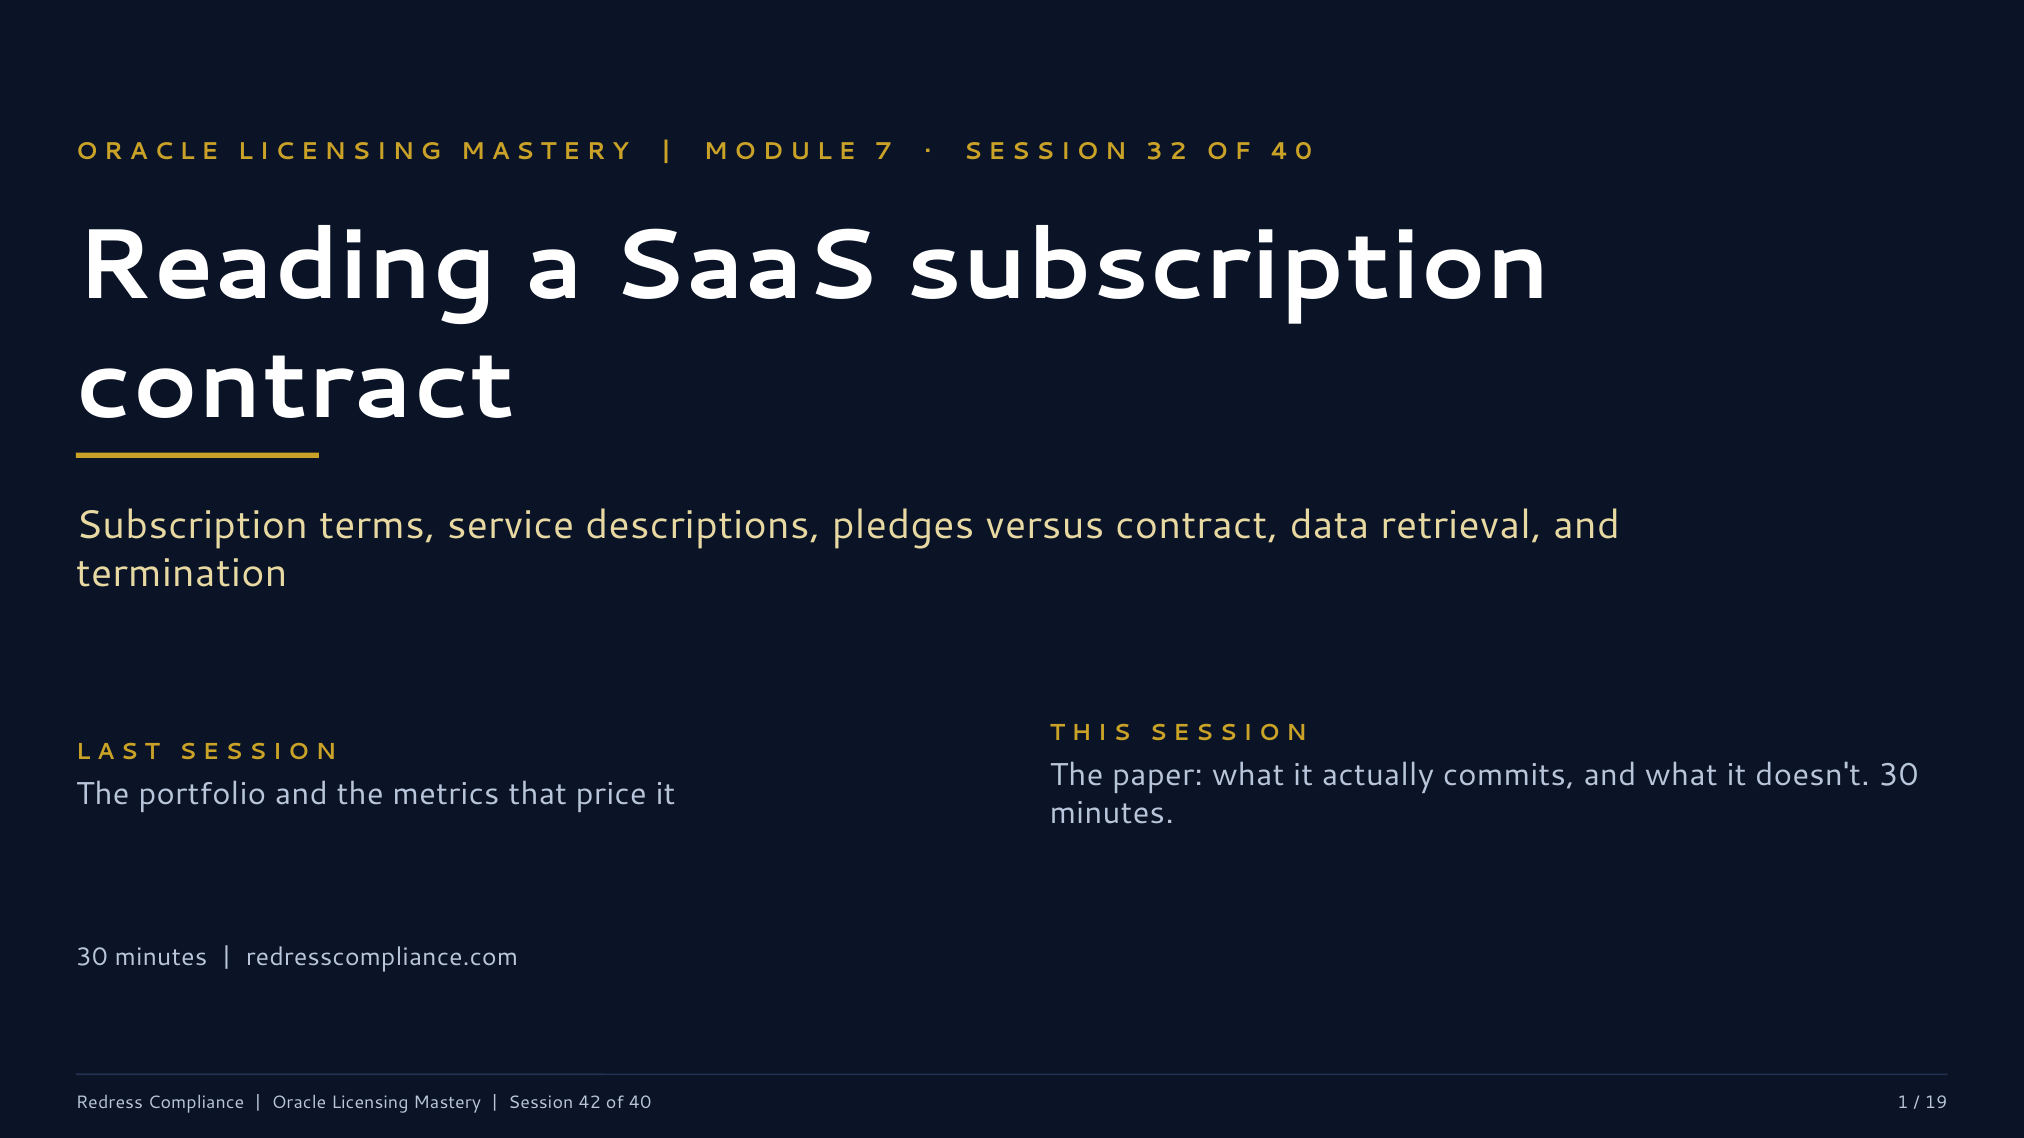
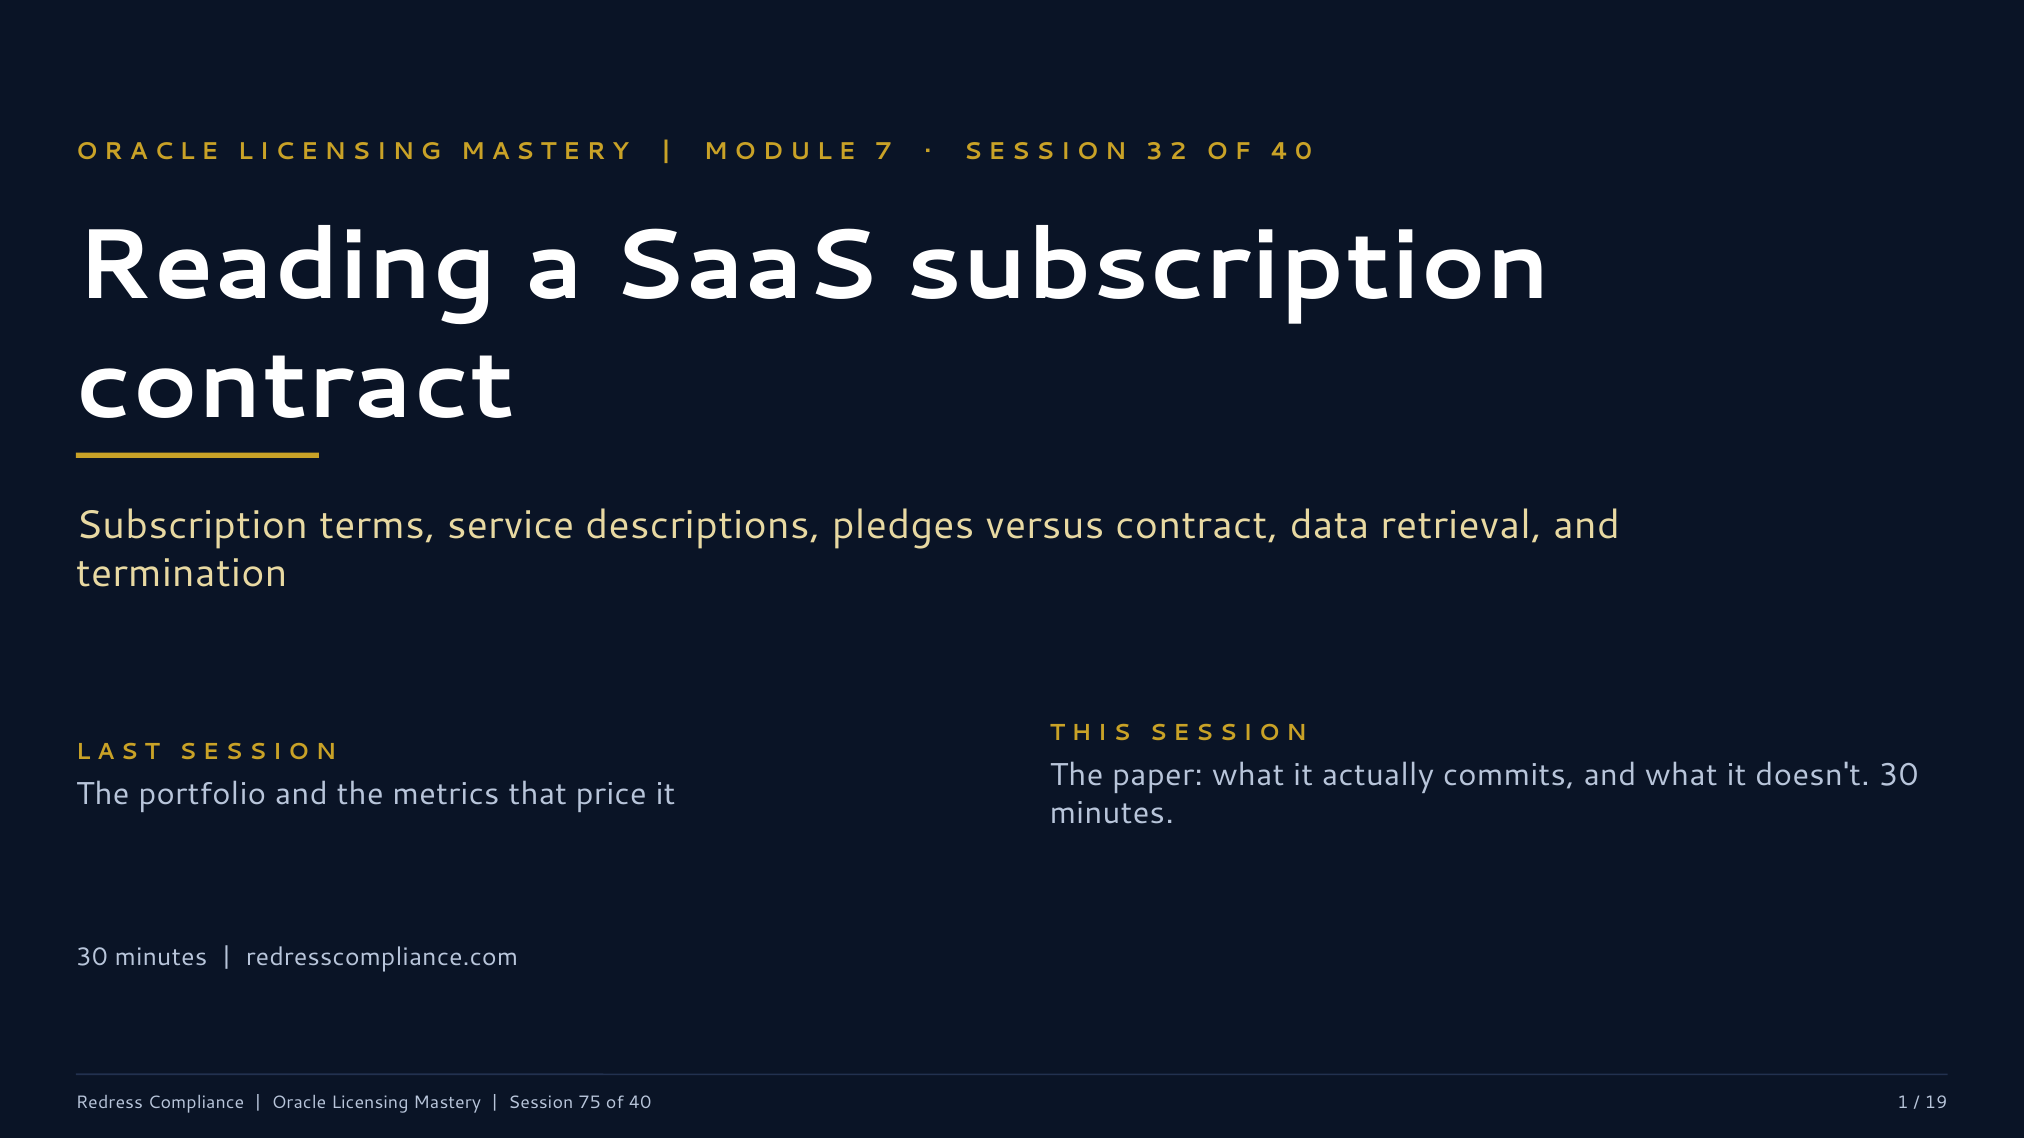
42: 42 -> 75 (590, 1103)
